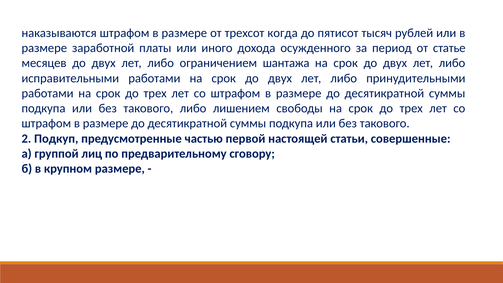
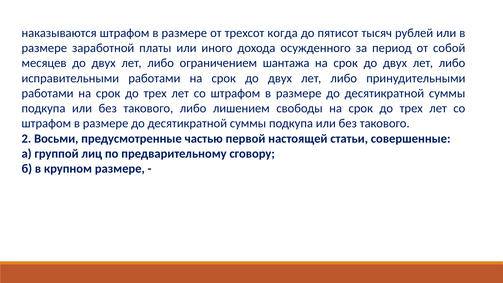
статье: статье -> собой (449, 48)
Подкуп: Подкуп -> Восьми (56, 139)
